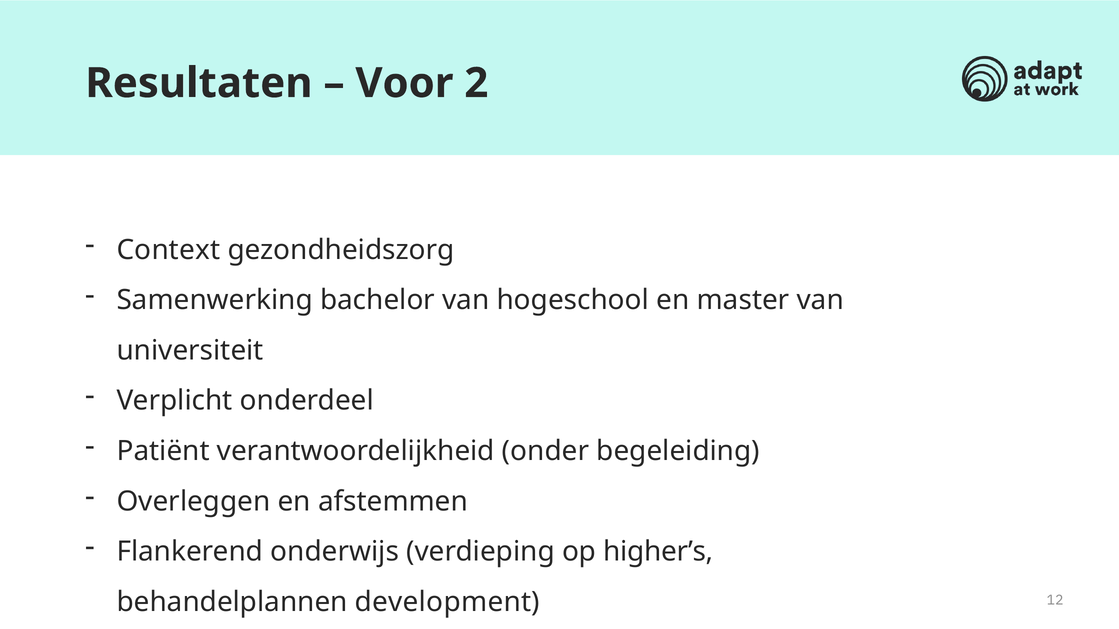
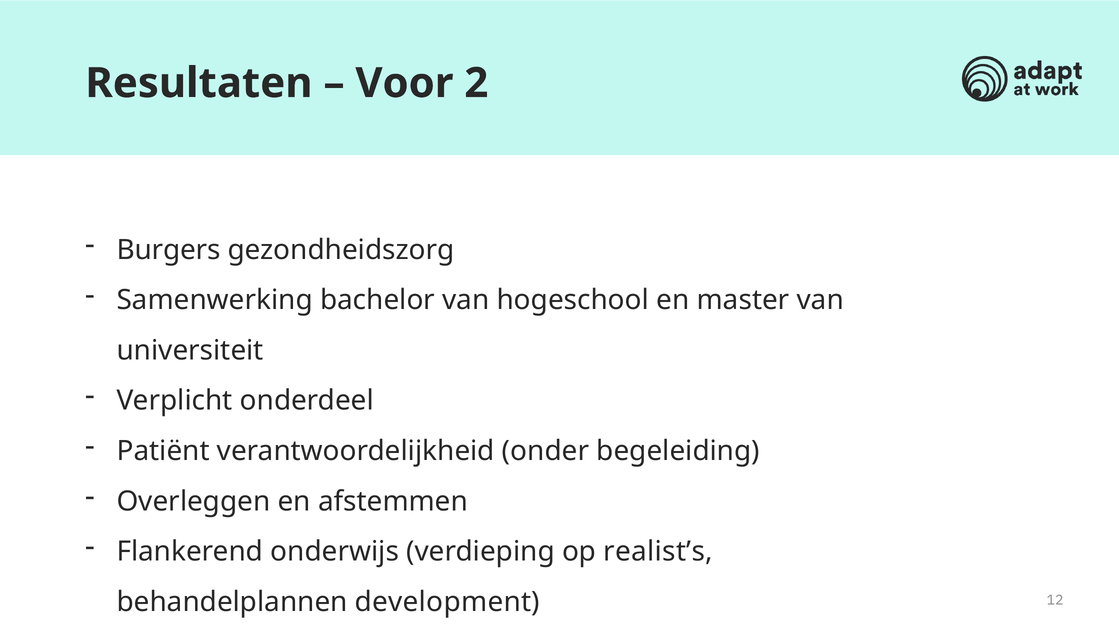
Context: Context -> Burgers (169, 250)
higher’s: higher’s -> realist’s (658, 552)
